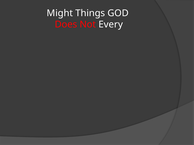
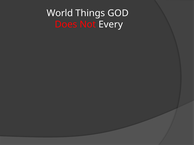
Might: Might -> World (60, 13)
